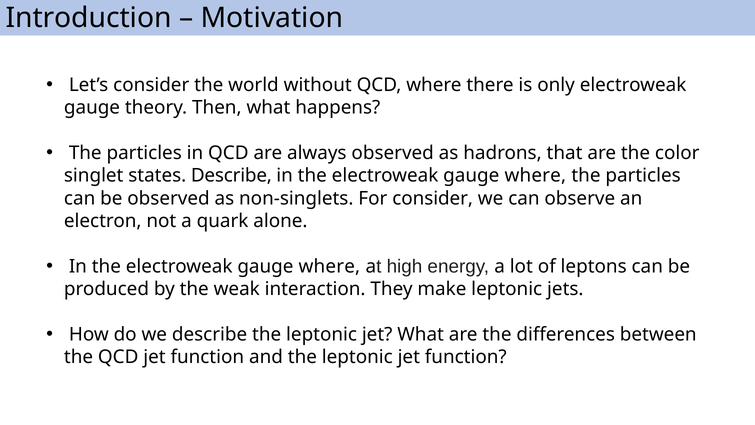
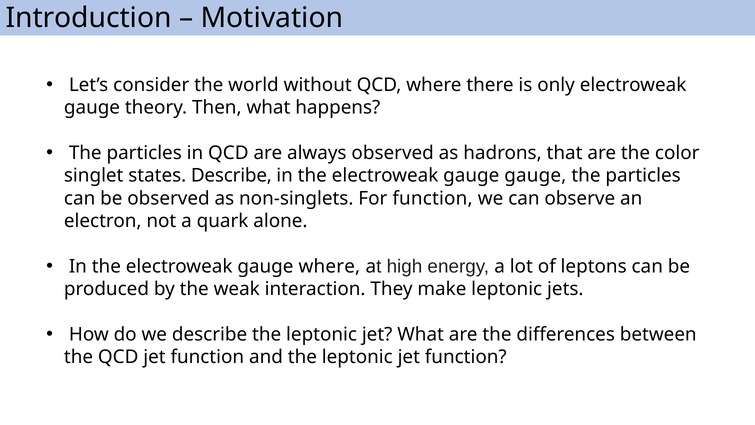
where: where -> gauge (535, 176)
For consider: consider -> function (433, 198)
